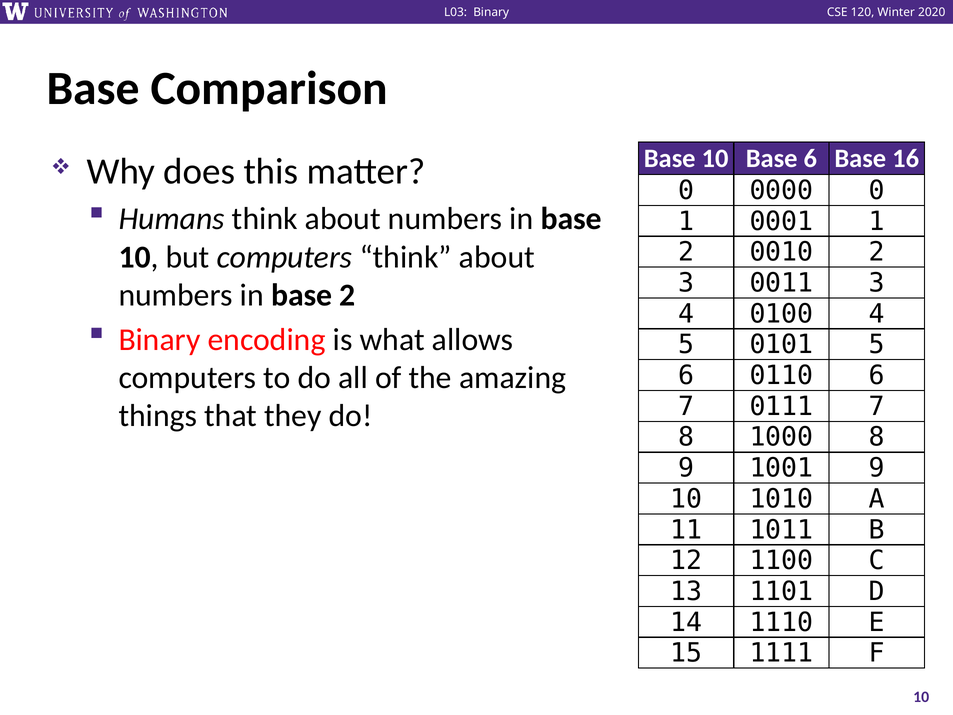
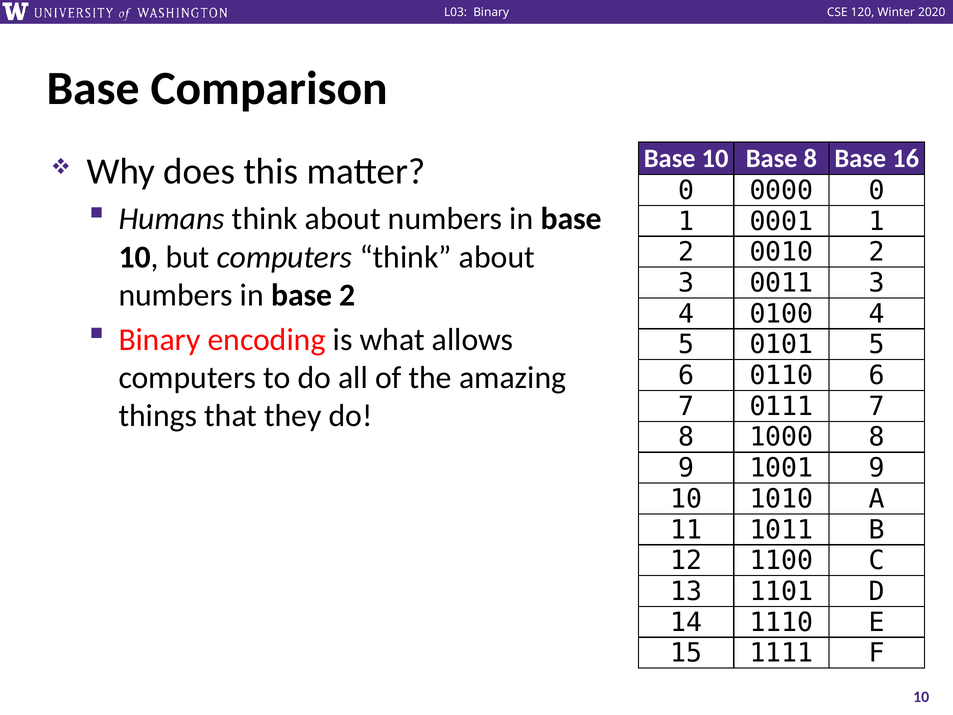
Base 6: 6 -> 8 (810, 159)
